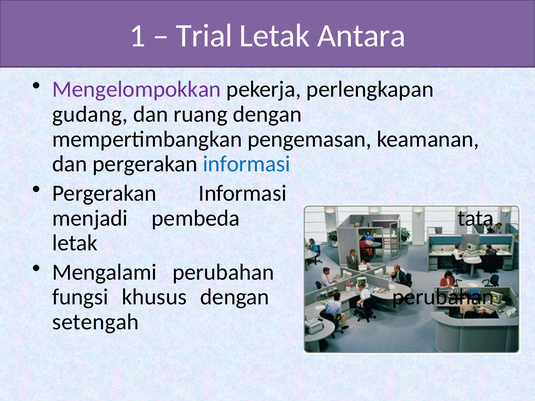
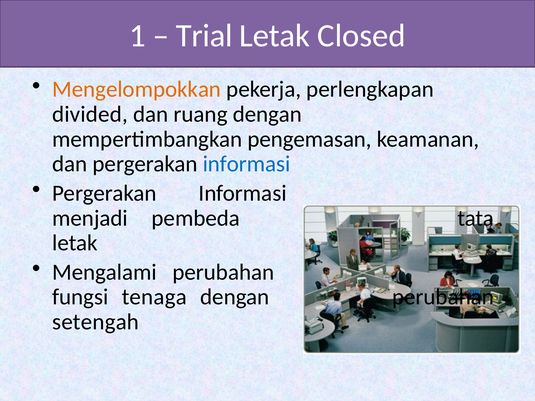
Antara: Antara -> Closed (361, 36)
Mengelompokkan colour: purple -> orange (137, 89)
gudang: gudang -> divided (90, 114)
khusus: khusus -> tenaga (154, 297)
